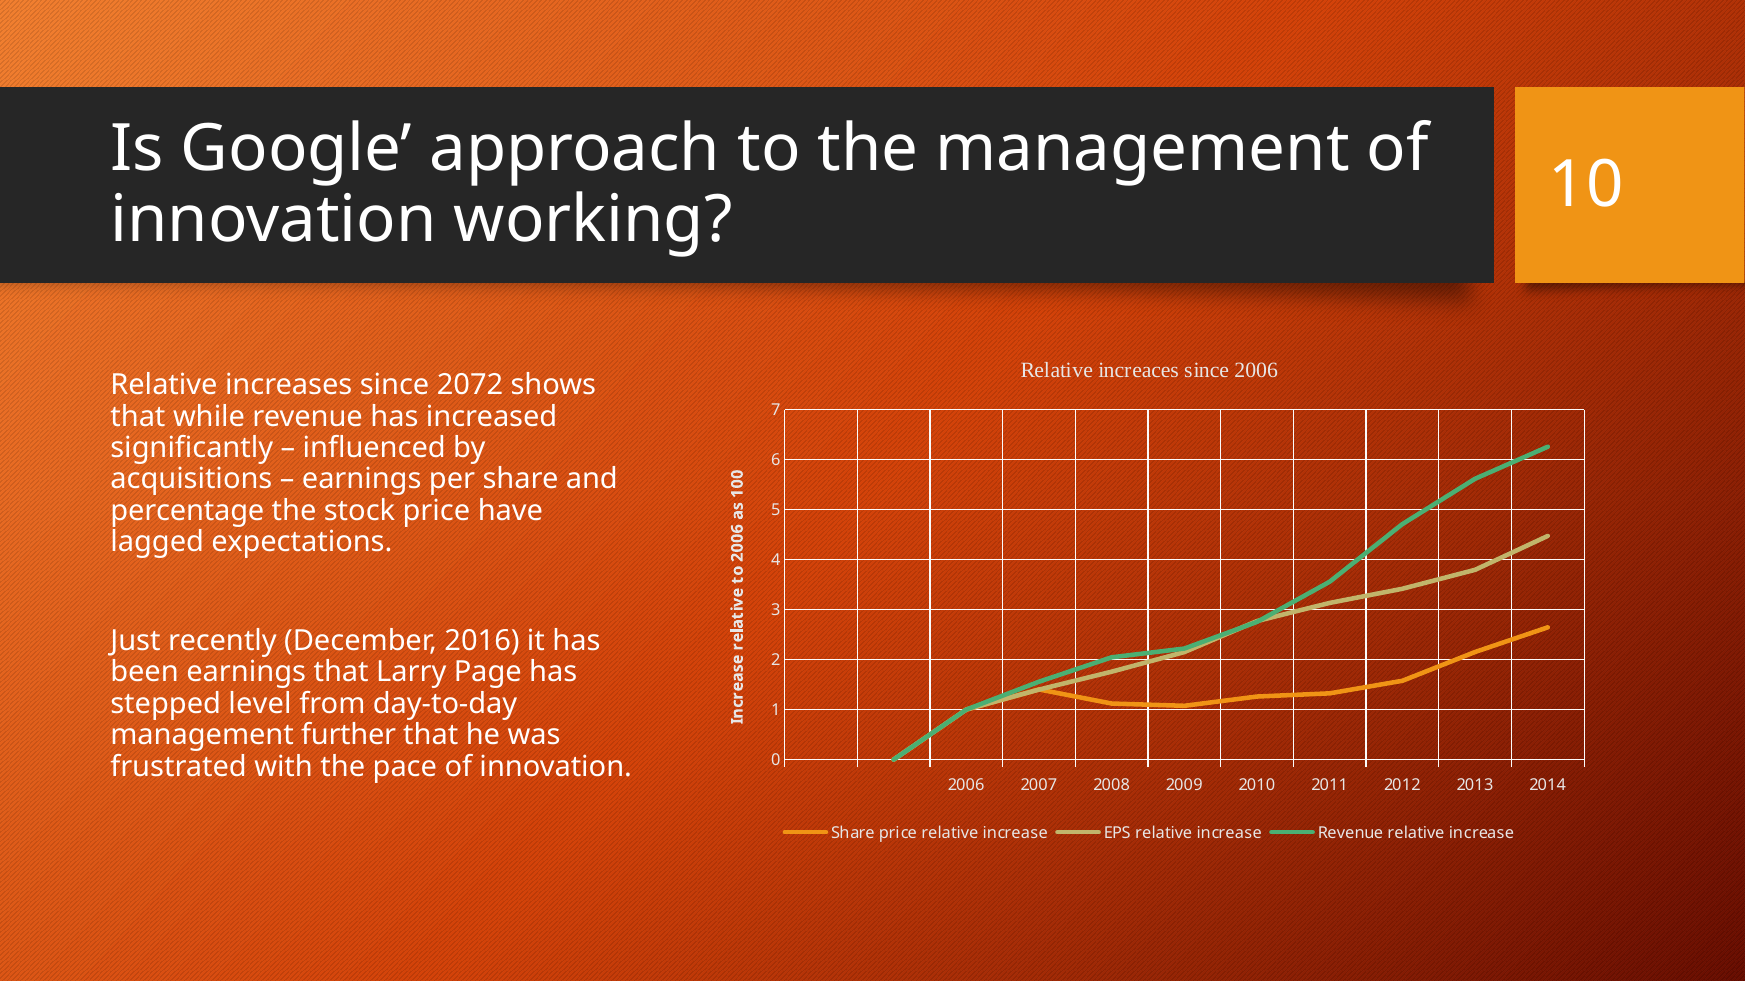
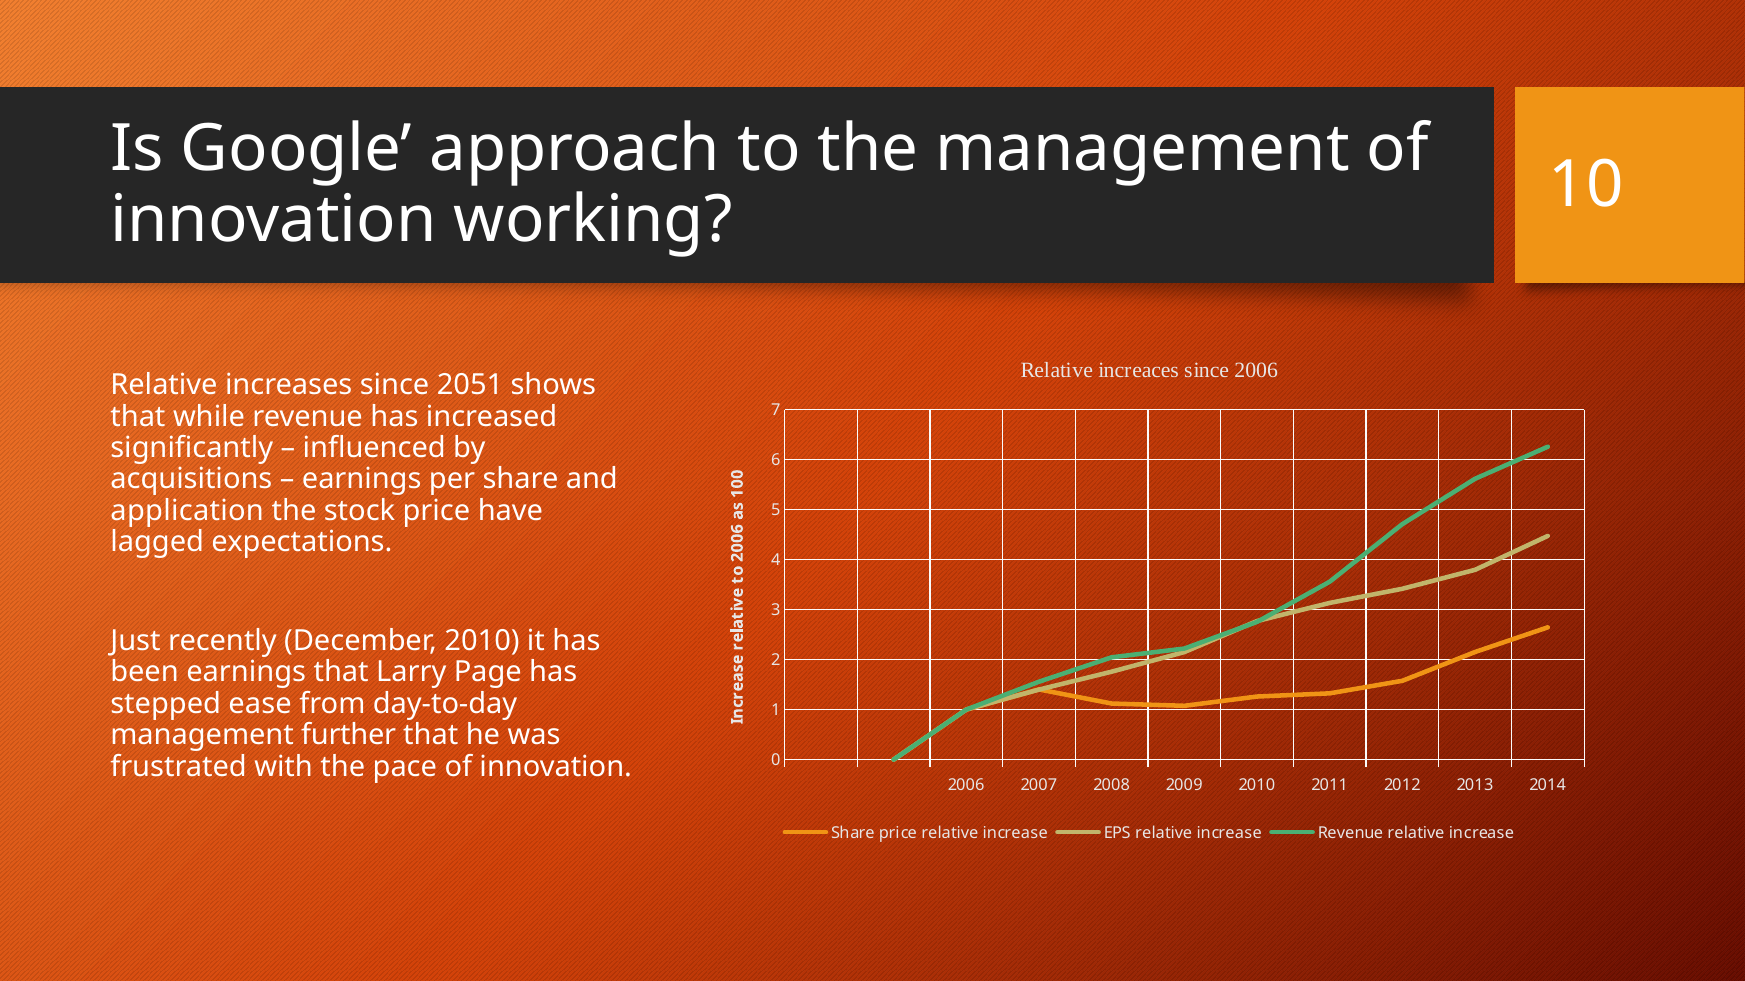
2072: 2072 -> 2051 (470, 385)
percentage: percentage -> application (187, 511)
December 2016: 2016 -> 2010 (482, 641)
level: level -> ease (260, 704)
